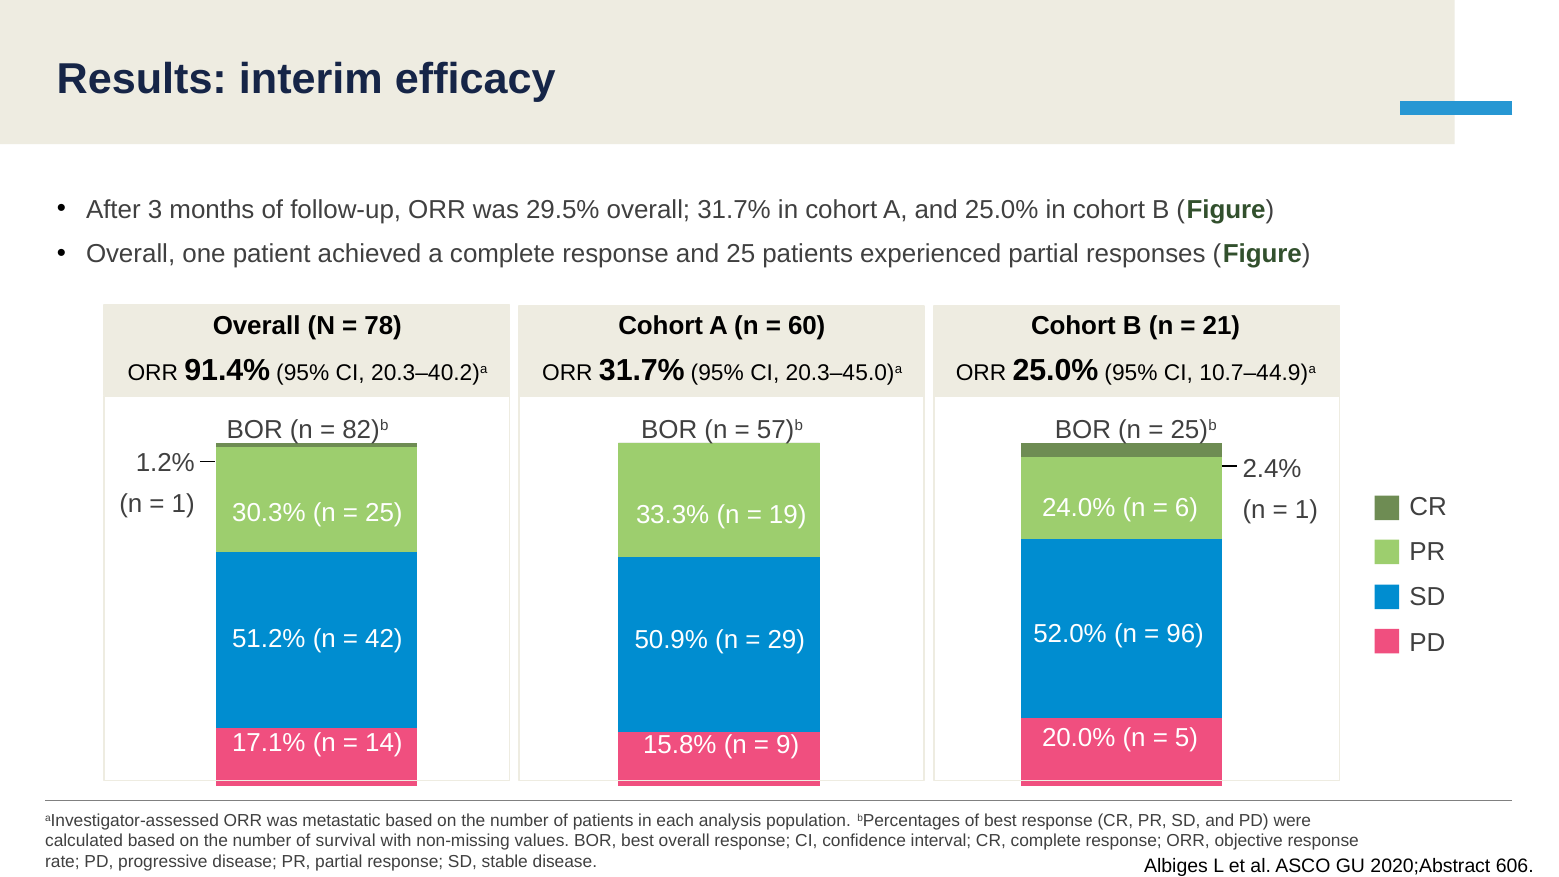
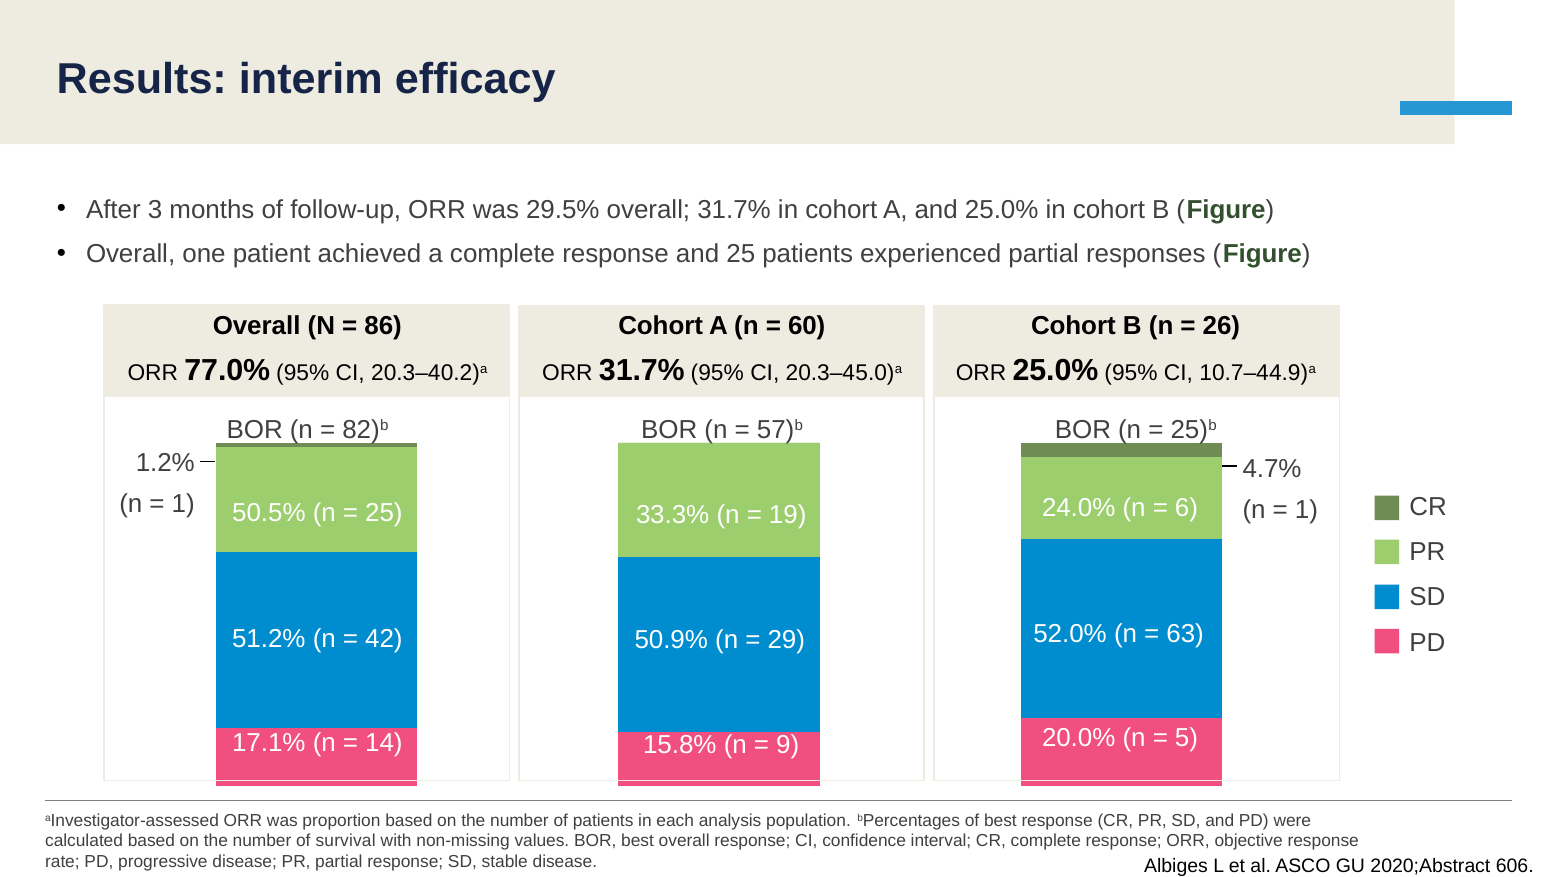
78: 78 -> 86 (383, 326)
21: 21 -> 26 (1221, 326)
91.4%: 91.4% -> 77.0% (227, 370)
2.4%: 2.4% -> 4.7% (1272, 469)
30.3%: 30.3% -> 50.5% (269, 513)
96: 96 -> 63 (1185, 634)
metastatic: metastatic -> proportion (341, 820)
